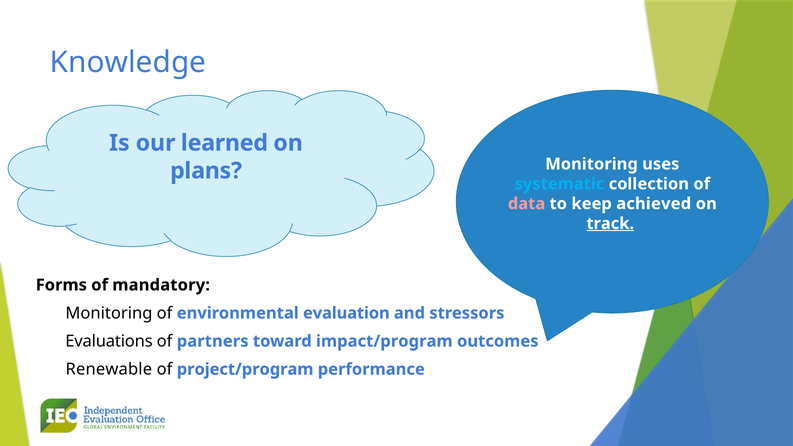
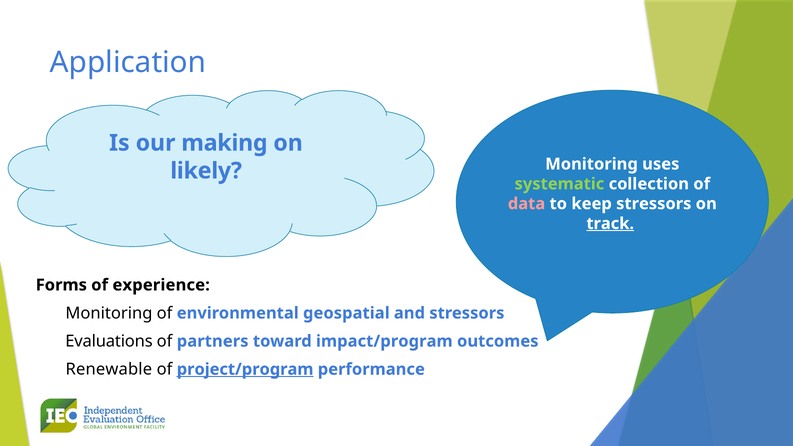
Knowledge: Knowledge -> Application (128, 63)
learned: learned -> making (224, 143)
plans: plans -> likely (206, 171)
systematic colour: light blue -> light green (559, 184)
keep achieved: achieved -> stressors (654, 204)
mandatory: mandatory -> experience (161, 285)
evaluation: evaluation -> geospatial (346, 313)
project/program underline: none -> present (245, 369)
